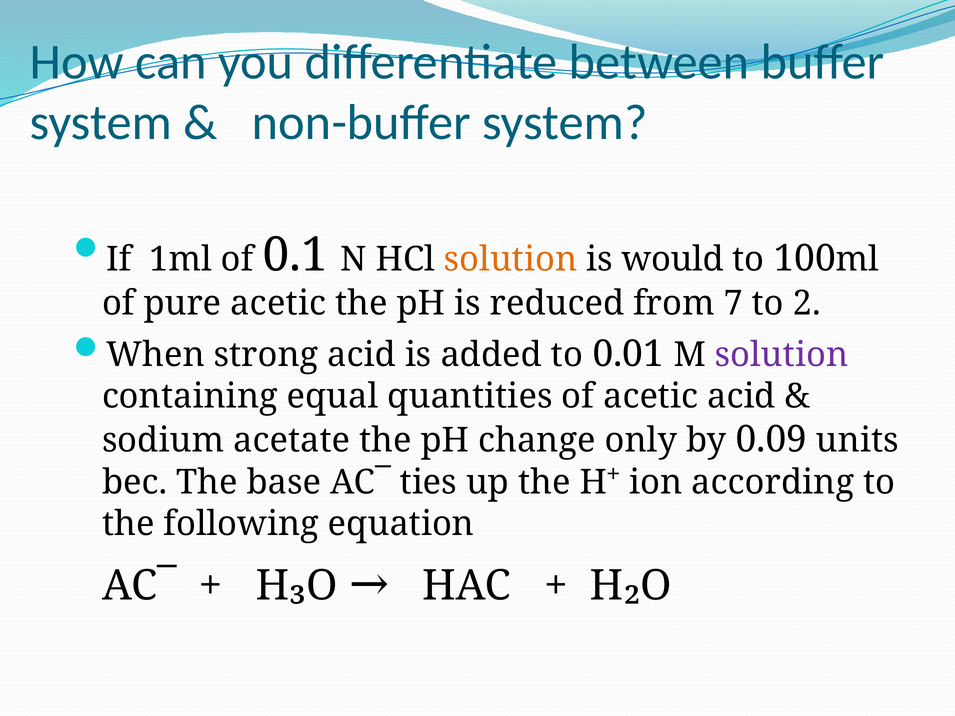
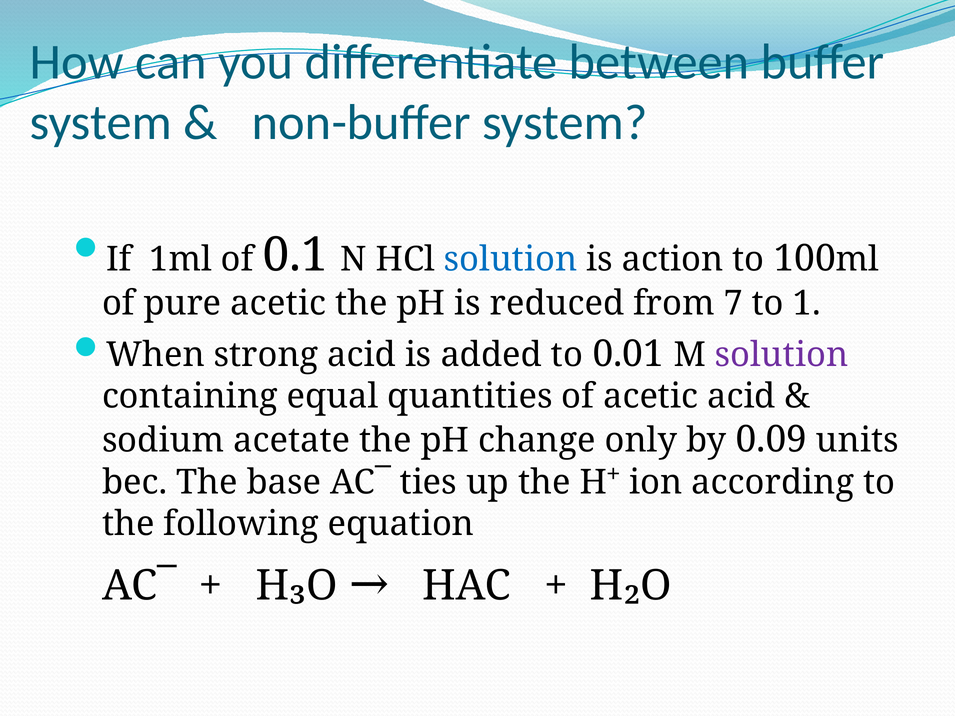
solution colour: orange -> blue (511, 259)
would: would -> action (673, 259)
2: 2 -> 1 (807, 303)
